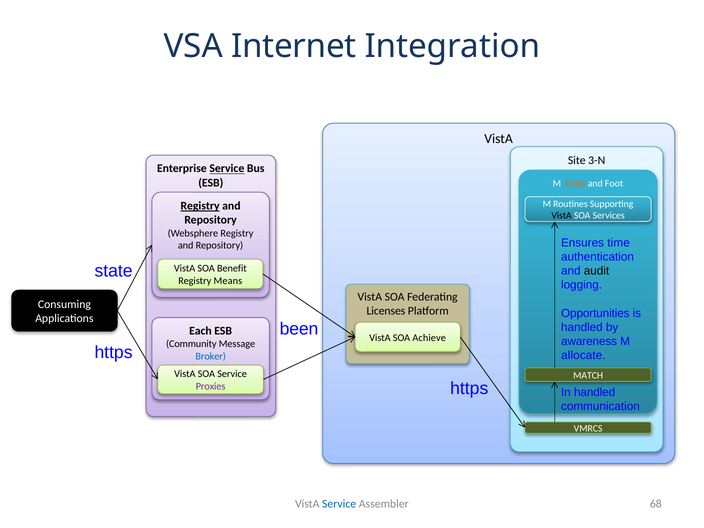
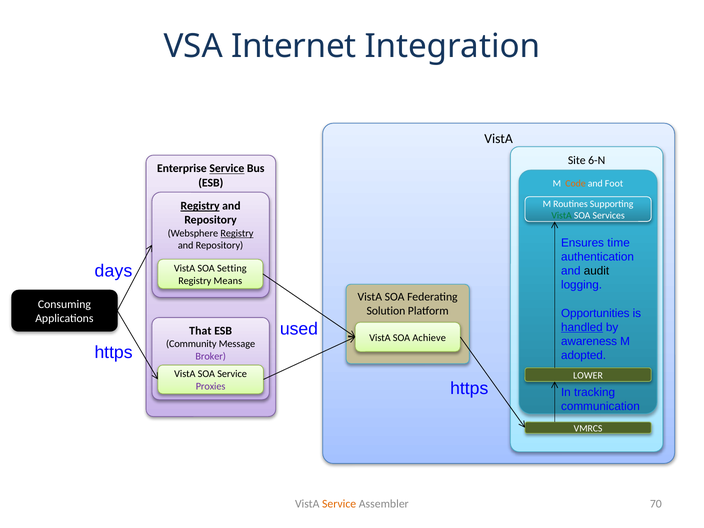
3-N: 3-N -> 6-N (597, 160)
VistA colour: black -> green (562, 216)
Registry underline: none -> present (237, 233)
state: state -> days (113, 271)
Benefit: Benefit -> Setting (232, 268)
Licenses: Licenses -> Solution (386, 311)
been: been -> used (299, 329)
handled underline: none -> present (582, 327)
Each: Each -> That (200, 331)
allocate: allocate -> adopted (584, 356)
Broker colour: blue -> purple (211, 356)
MATCH: MATCH -> LOWER (588, 375)
In handled: handled -> tracking (595, 392)
Service colour: blue -> orange (339, 504)
68: 68 -> 70 (656, 504)
